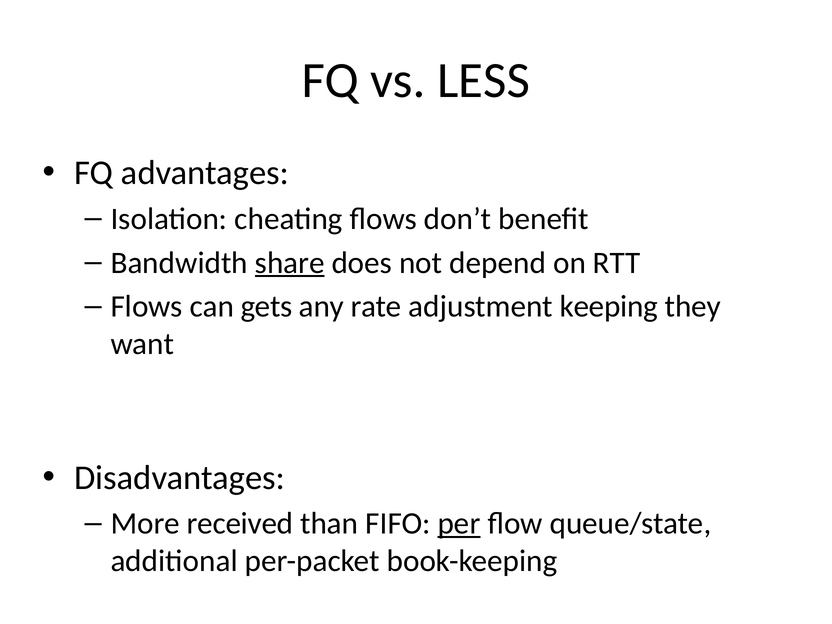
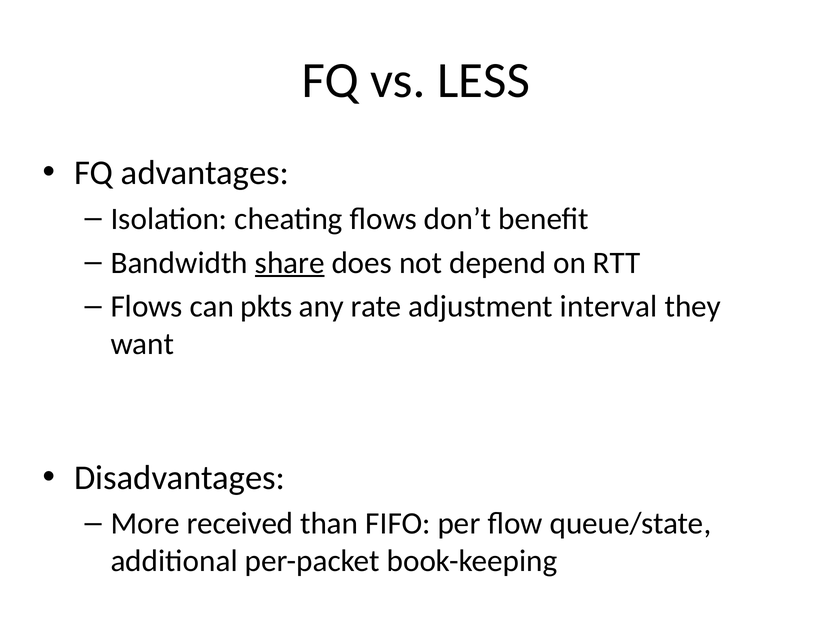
gets: gets -> pkts (267, 307)
keeping: keeping -> interval (609, 307)
per underline: present -> none (459, 524)
